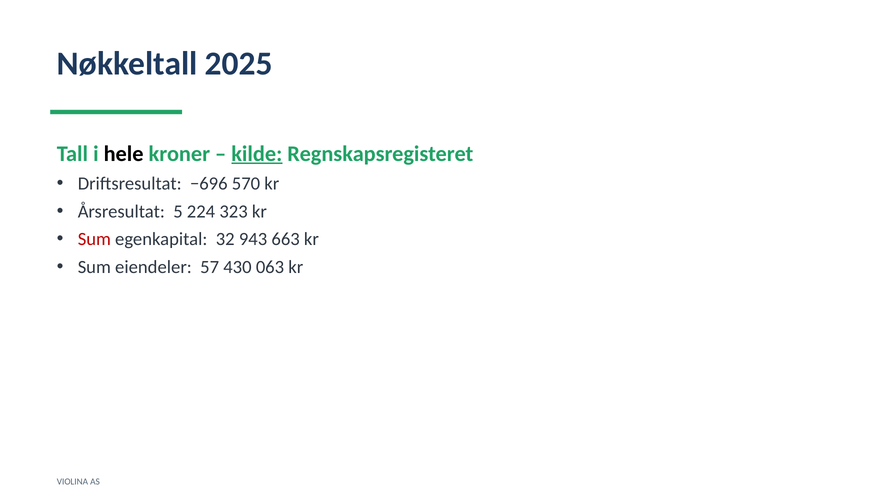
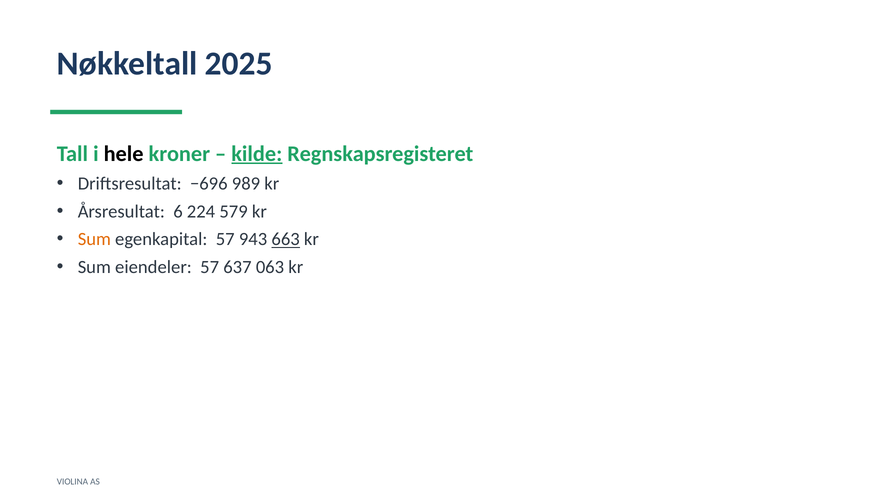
570: 570 -> 989 (246, 184)
5: 5 -> 6 (178, 212)
323: 323 -> 579 (234, 212)
Sum colour: red -> orange (94, 239)
egenkapital 32: 32 -> 57 (225, 239)
663 underline: none -> present (286, 239)
430: 430 -> 637 (237, 267)
